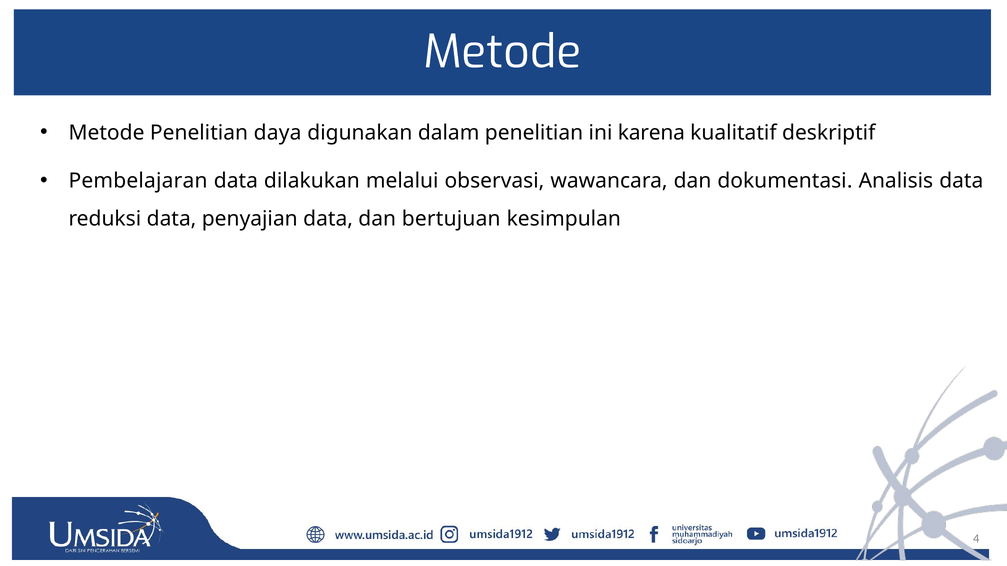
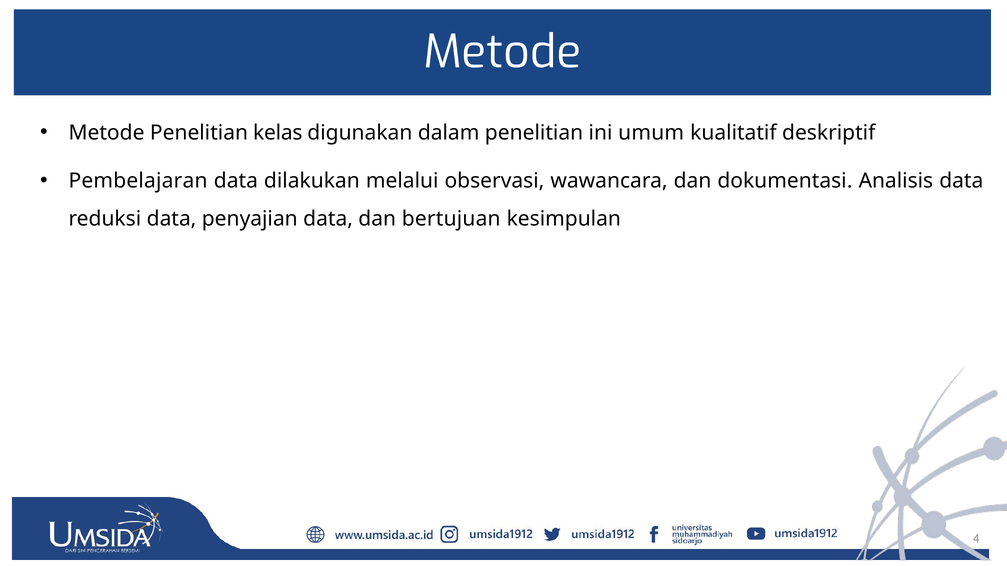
daya: daya -> kelas (278, 133)
karena: karena -> umum (651, 133)
